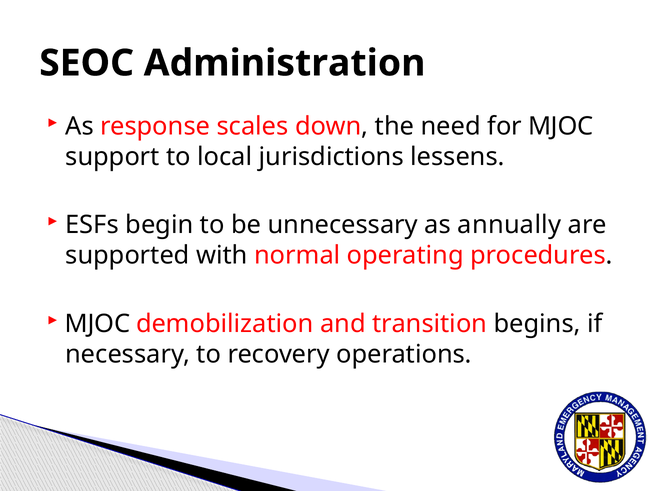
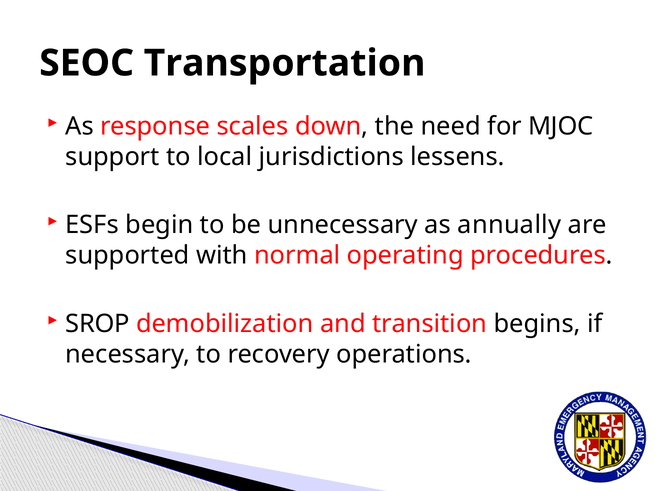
Administration: Administration -> Transportation (285, 63)
MJOC: MJOC -> SROP (98, 324)
